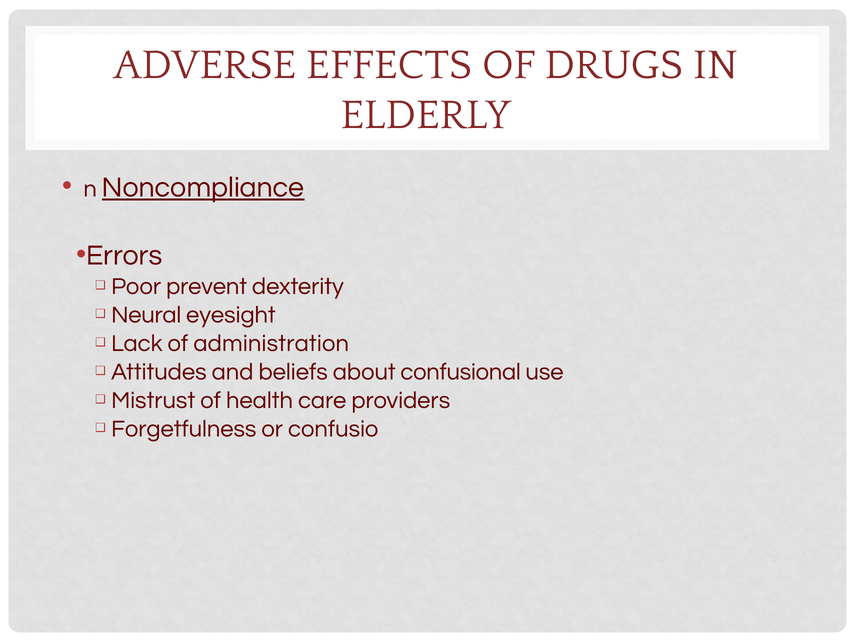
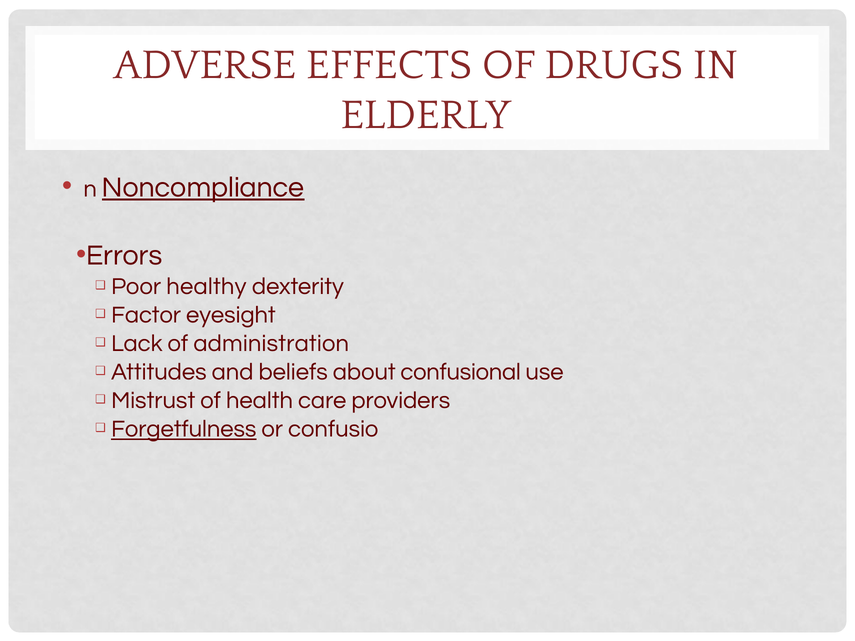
prevent: prevent -> healthy (206, 287)
Neural: Neural -> Factor (146, 315)
Forgetfulness underline: none -> present (184, 429)
